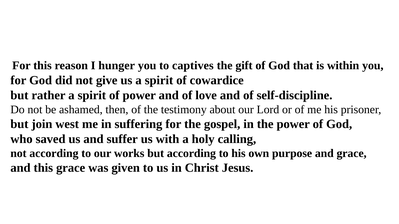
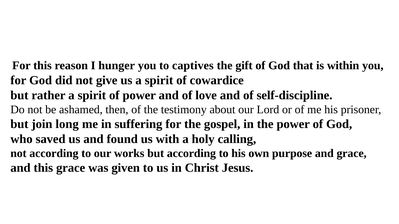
west: west -> long (67, 124)
suffer: suffer -> found (122, 139)
